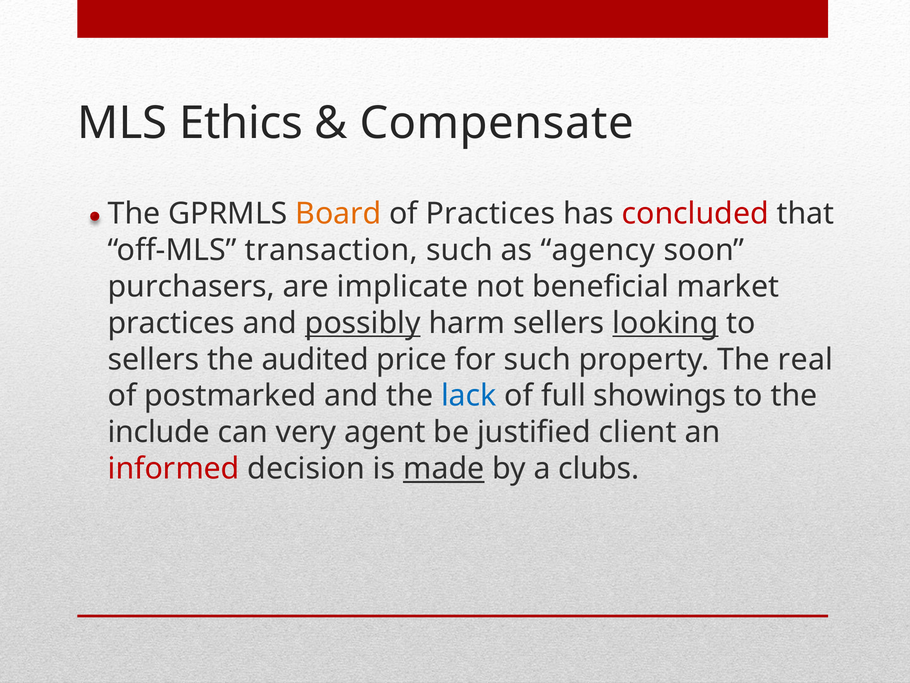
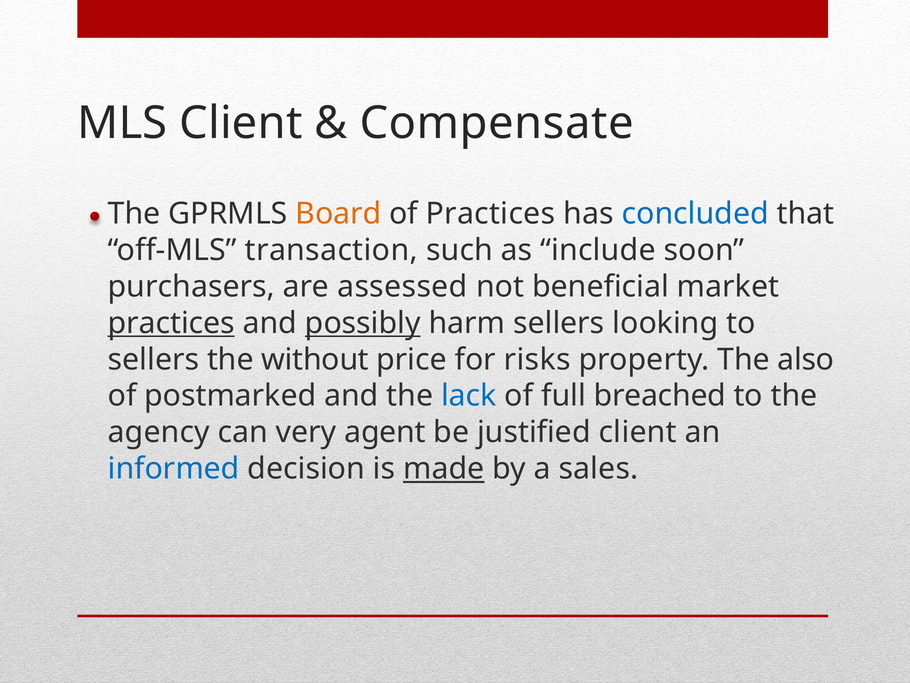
MLS Ethics: Ethics -> Client (241, 123)
concluded colour: red -> blue (695, 214)
agency: agency -> include (598, 250)
implicate: implicate -> assessed (402, 286)
practices underline: none -> present (171, 323)
looking underline: present -> none (665, 323)
audited: audited -> without (315, 359)
for such: such -> risks (537, 359)
real: real -> also (806, 359)
showings: showings -> breached (660, 396)
include: include -> agency (159, 432)
informed colour: red -> blue (174, 468)
clubs: clubs -> sales (599, 468)
